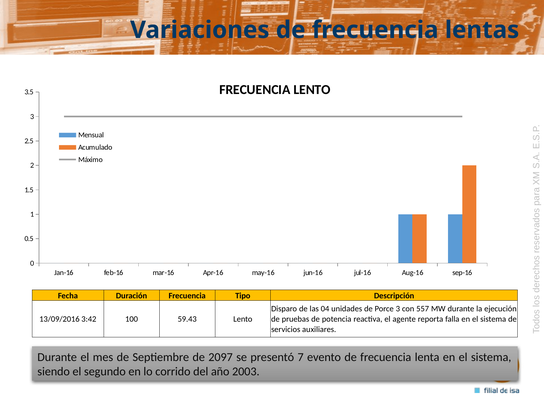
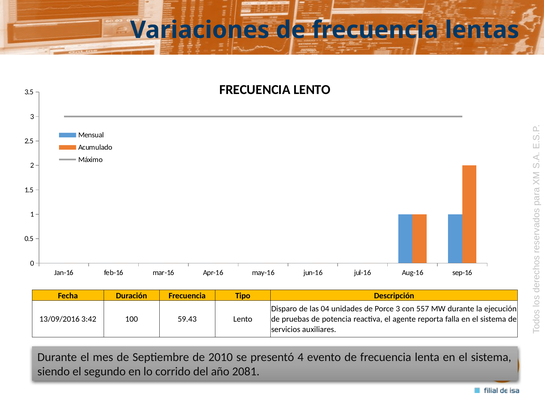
2097: 2097 -> 2010 (221, 357)
7: 7 -> 4 (301, 357)
2003: 2003 -> 2081 (246, 372)
